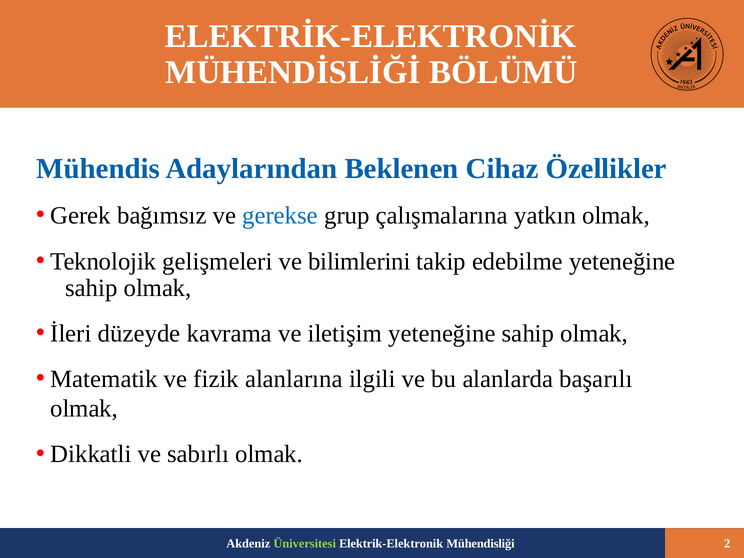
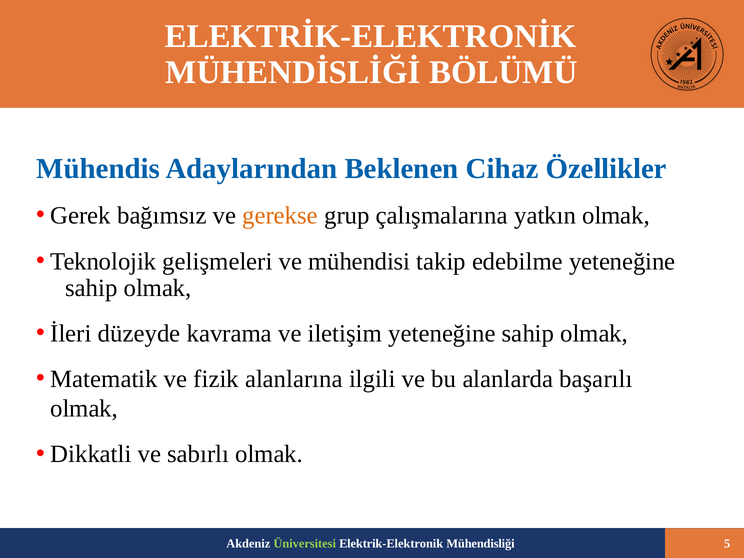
gerekse colour: blue -> orange (280, 215)
bilimlerini: bilimlerini -> mühendisi (359, 261)
2: 2 -> 5 (727, 544)
